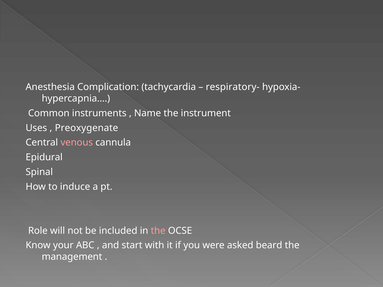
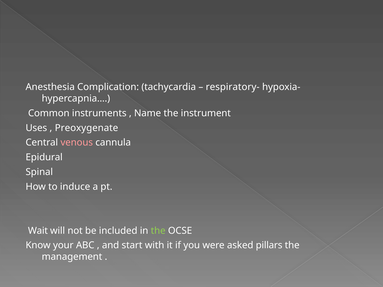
Role: Role -> Wait (38, 231)
the colour: pink -> light green (158, 231)
beard: beard -> pillars (269, 246)
